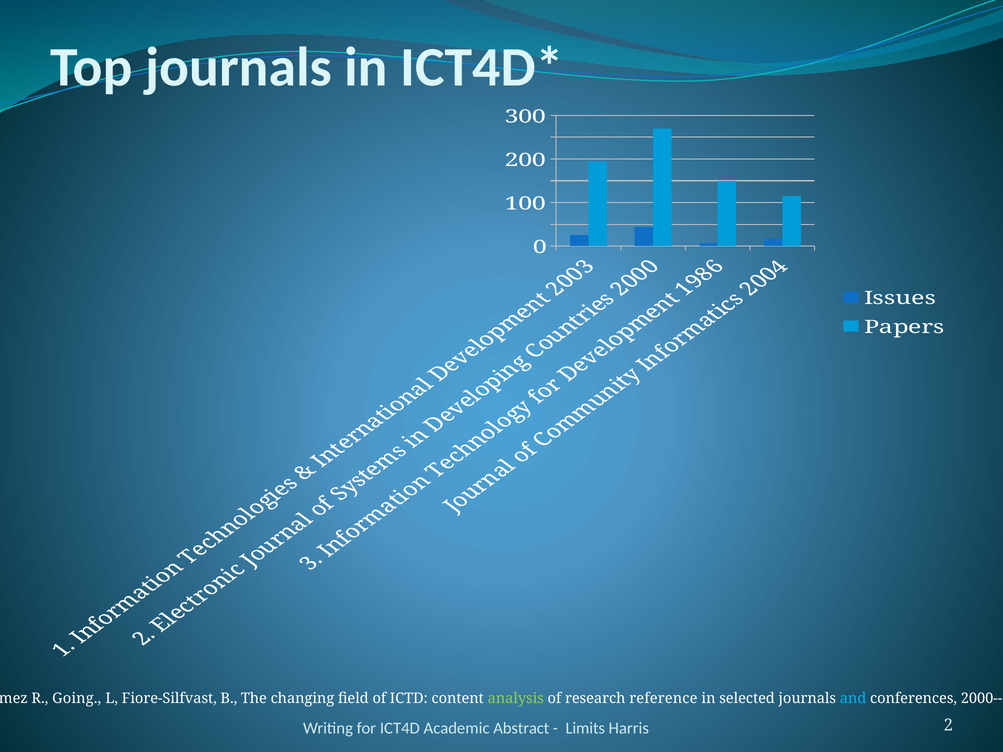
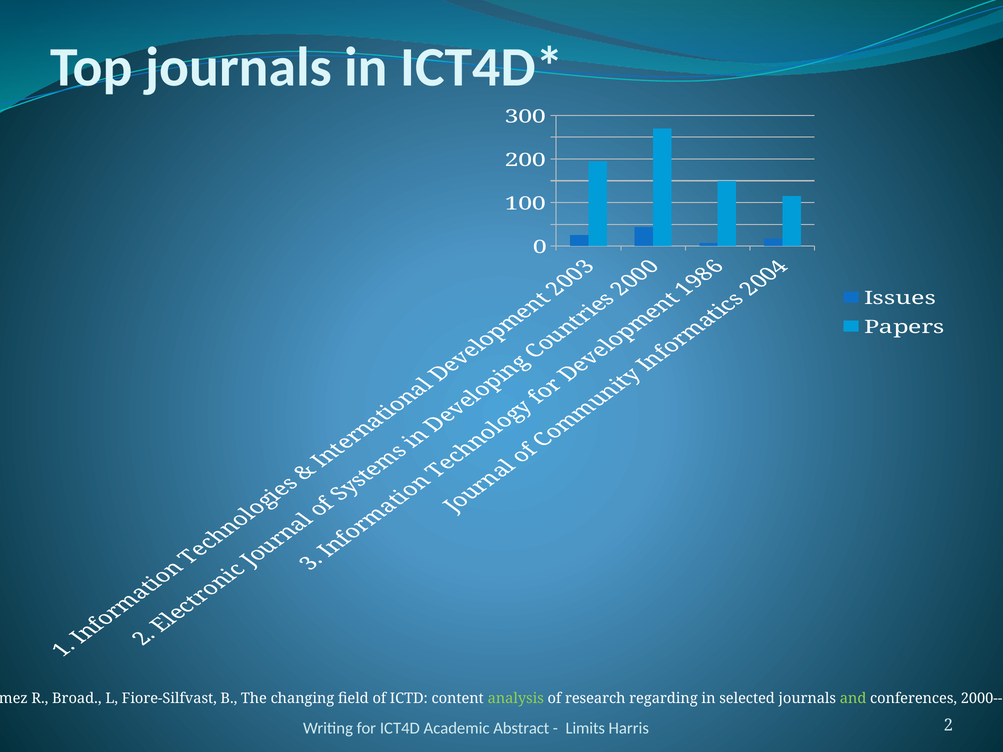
Going: Going -> Broad (77, 699)
reference: reference -> regarding (663, 699)
and colour: light blue -> light green (853, 699)
